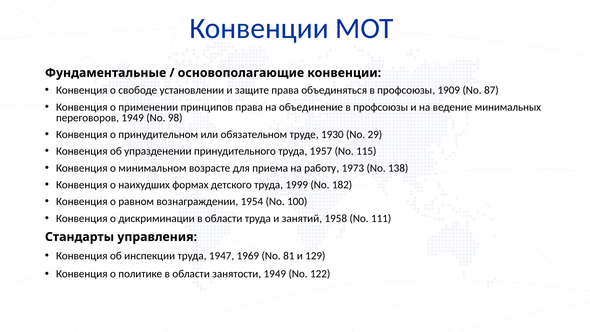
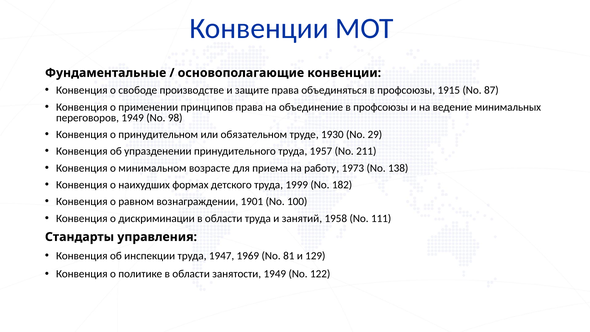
установлении: установлении -> производстве (192, 90)
1909: 1909 -> 1915 (449, 90)
115: 115 -> 211 (366, 151)
1954: 1954 -> 1901 (252, 202)
